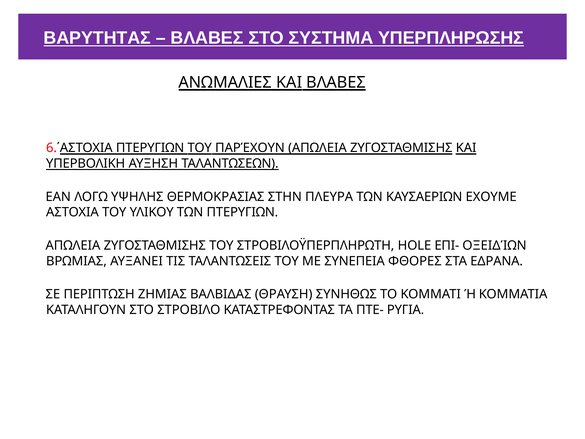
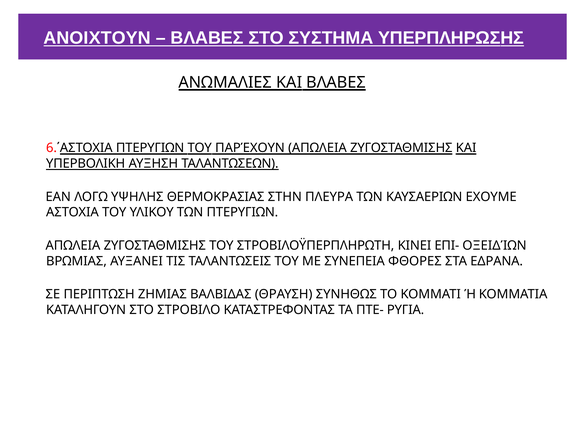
ΒΑΡΥΤΗΤΑΣ: ΒΑΡΥΤΗΤΑΣ -> ΑΝΟΙΧΤΟΥΝ (97, 38)
HOLE: HOLE -> ΚΙΝΕΙ (414, 245)
